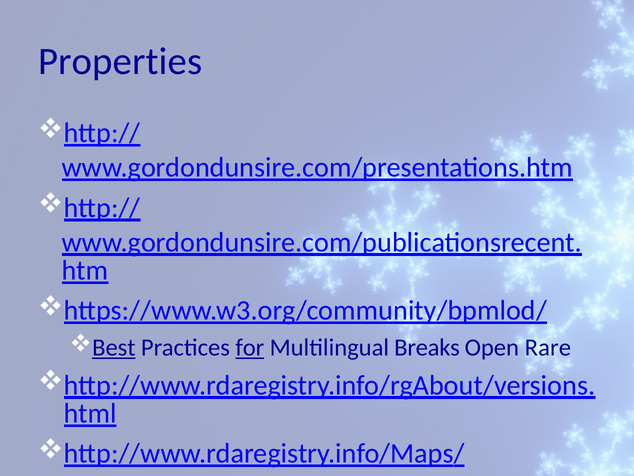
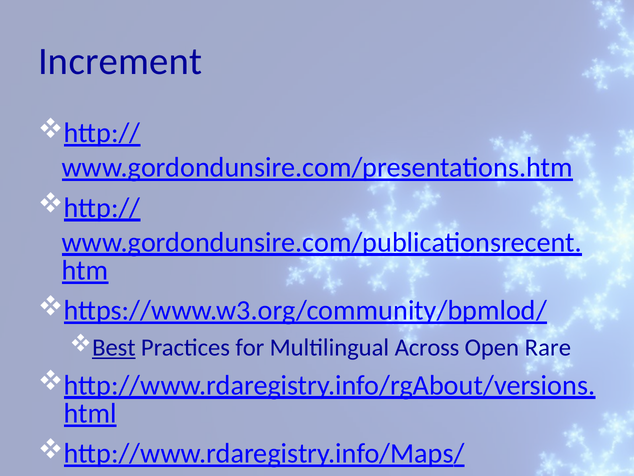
Properties: Properties -> Increment (120, 61)
for underline: present -> none (250, 347)
Breaks: Breaks -> Across (427, 347)
